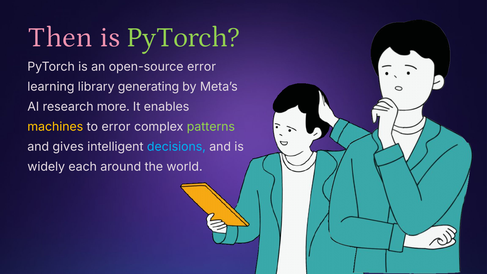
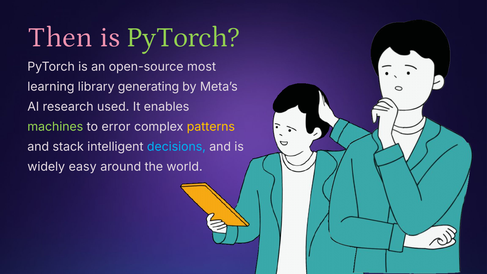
open-source error: error -> most (202, 67)
more: more -> used (113, 107)
machines colour: yellow -> light green (55, 127)
patterns colour: light green -> yellow (211, 127)
gives: gives -> stack (68, 147)
each: each -> easy (83, 167)
